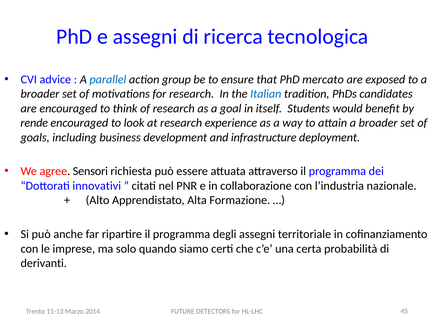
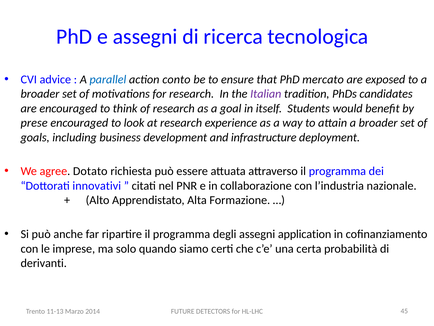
group: group -> conto (176, 79)
Italian colour: blue -> purple (266, 94)
rende: rende -> prese (34, 123)
Sensori: Sensori -> Dotato (90, 171)
territoriale: territoriale -> application (305, 234)
